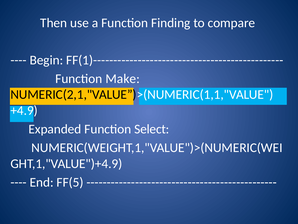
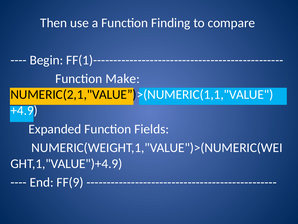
Select: Select -> Fields (152, 129)
FF(5: FF(5 -> FF(9 (70, 182)
